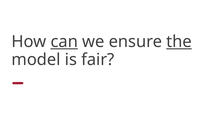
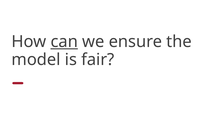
the underline: present -> none (179, 41)
